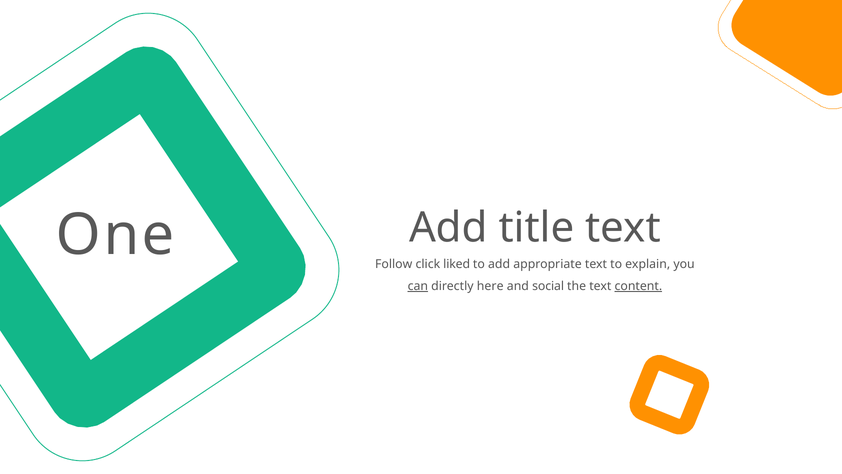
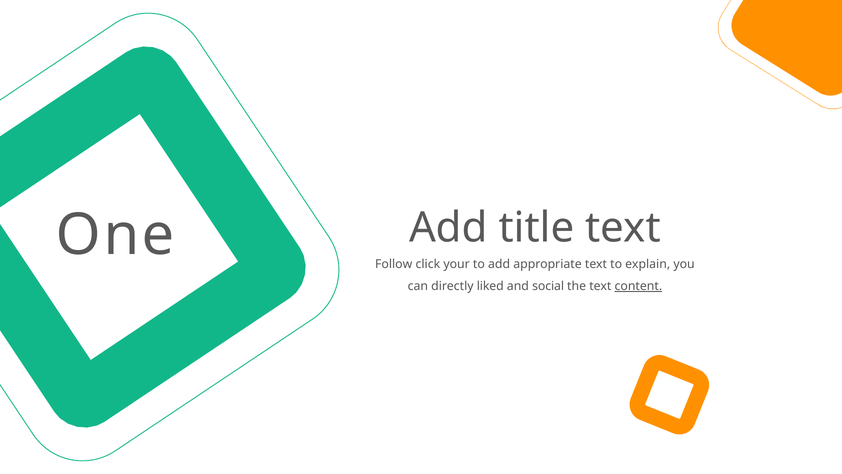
liked: liked -> your (457, 264)
can underline: present -> none (418, 286)
here: here -> liked (490, 286)
